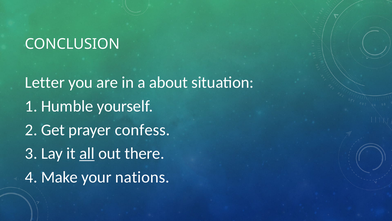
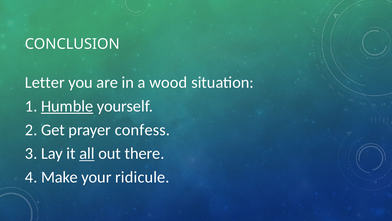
about: about -> wood (168, 82)
Humble underline: none -> present (67, 106)
nations: nations -> ridicule (142, 177)
